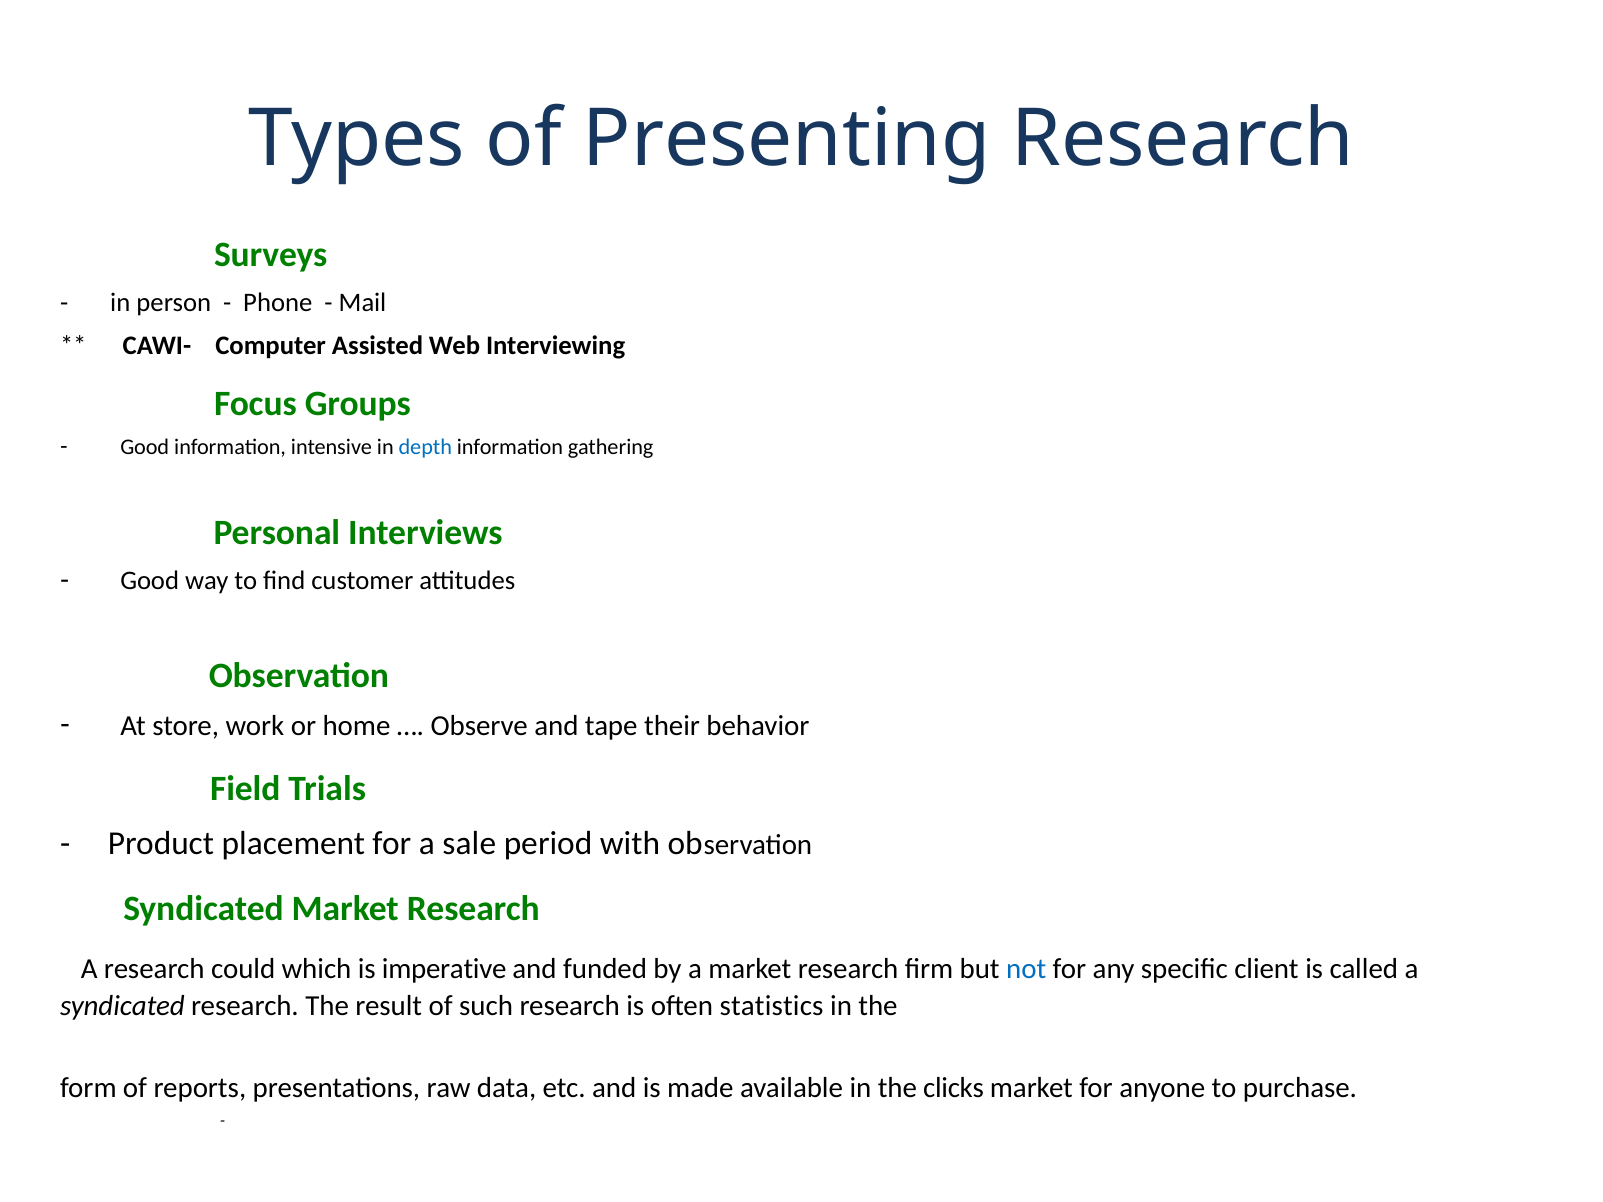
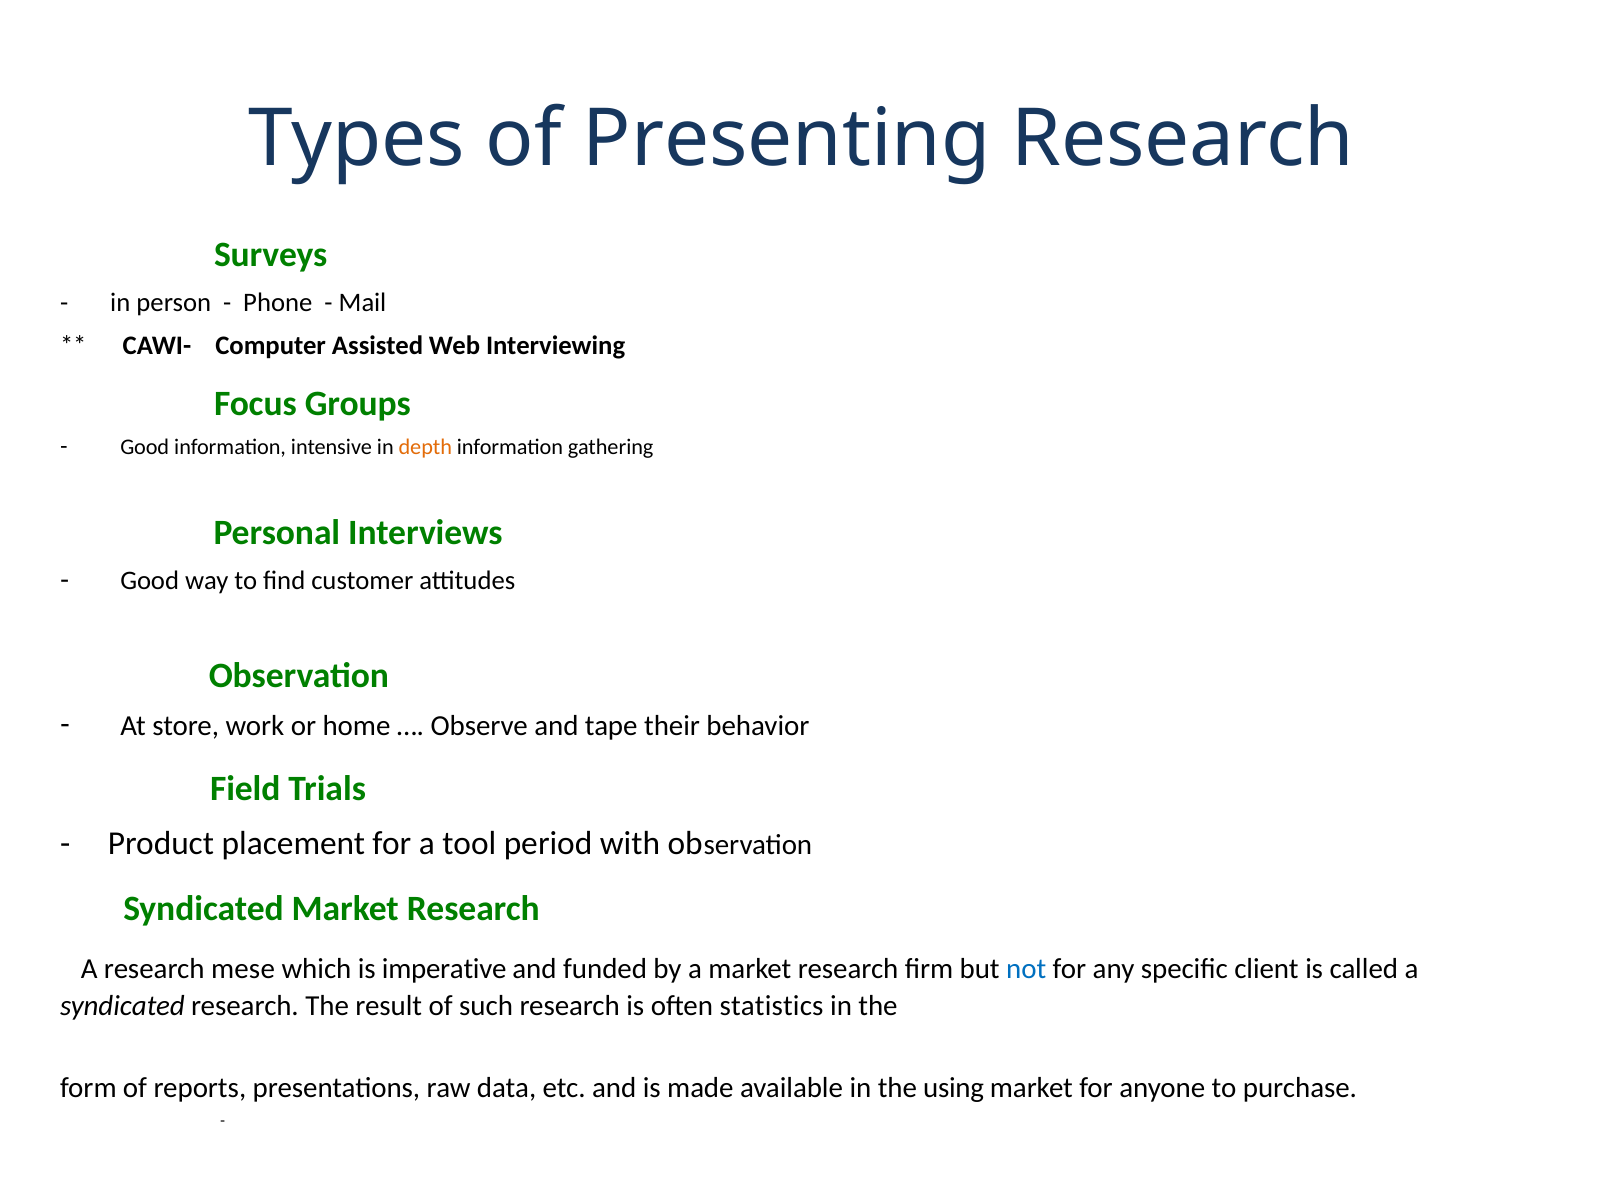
depth colour: blue -> orange (425, 448)
sale: sale -> tool (469, 844)
could: could -> mese (243, 970)
clicks: clicks -> using (954, 1089)
